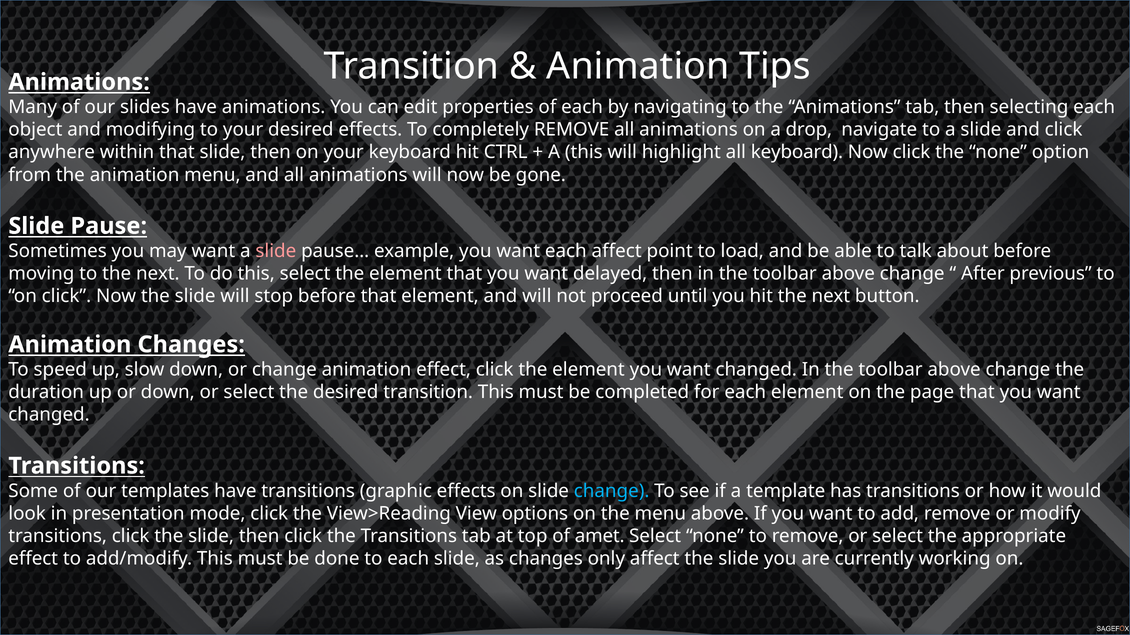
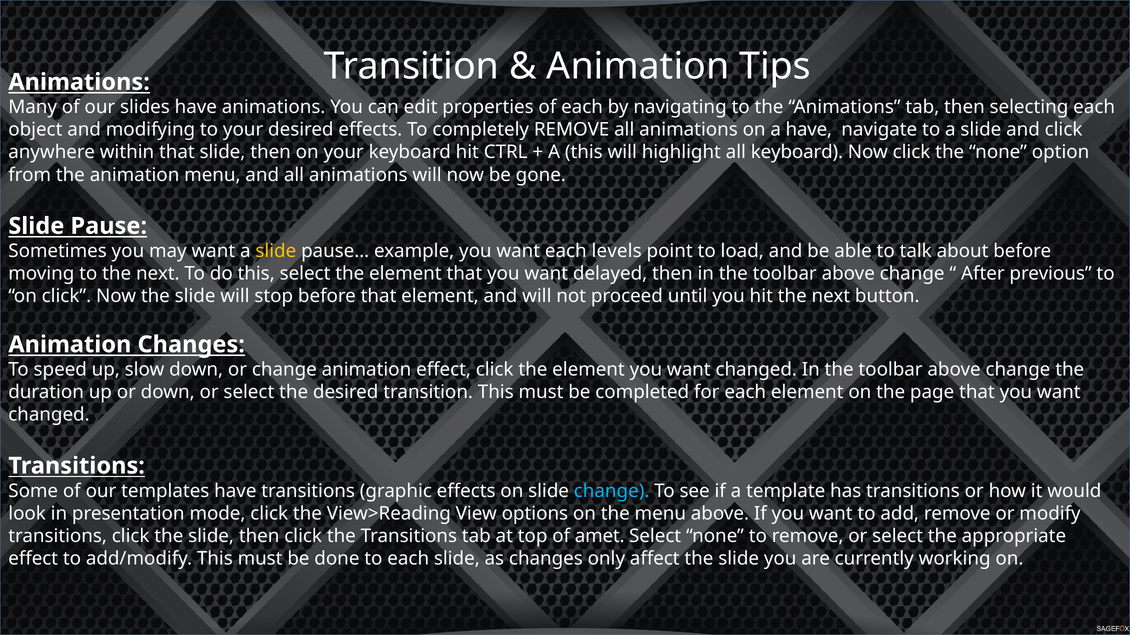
a drop: drop -> have (809, 130)
slide colour: pink -> yellow (276, 251)
each affect: affect -> levels (617, 251)
